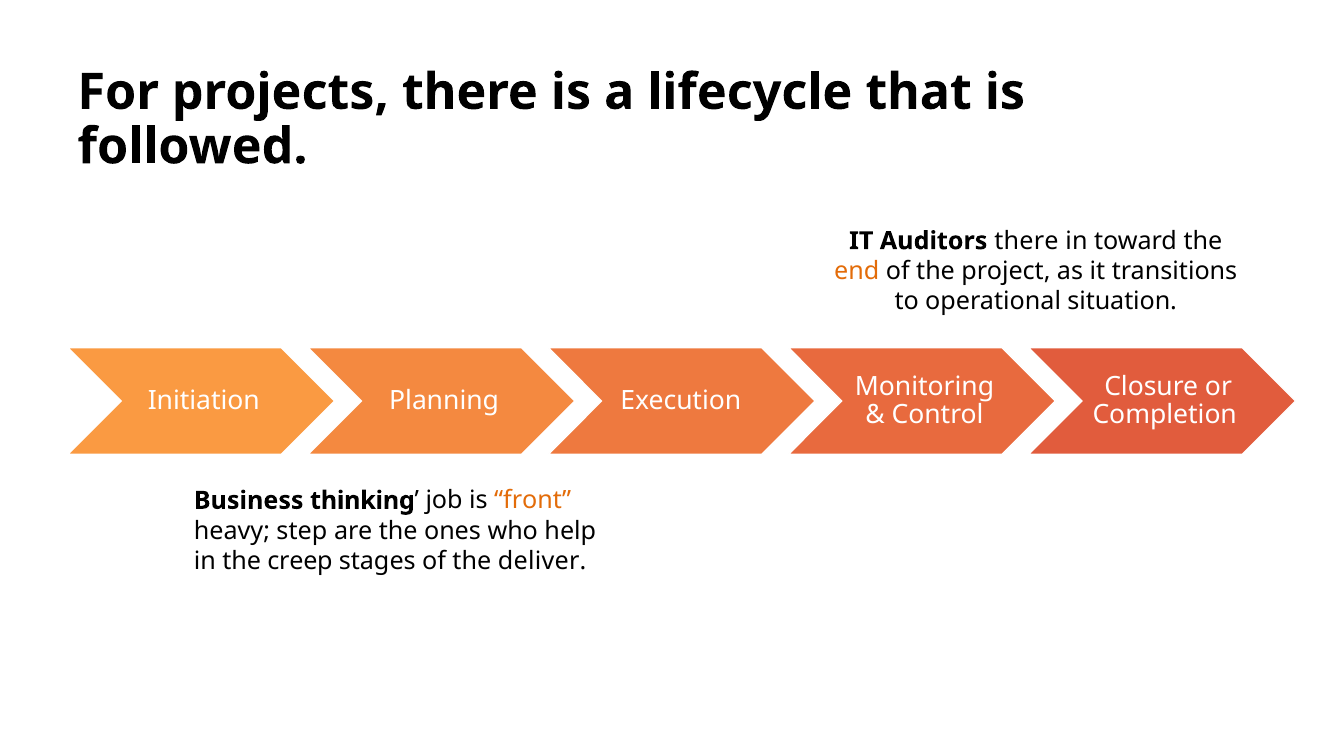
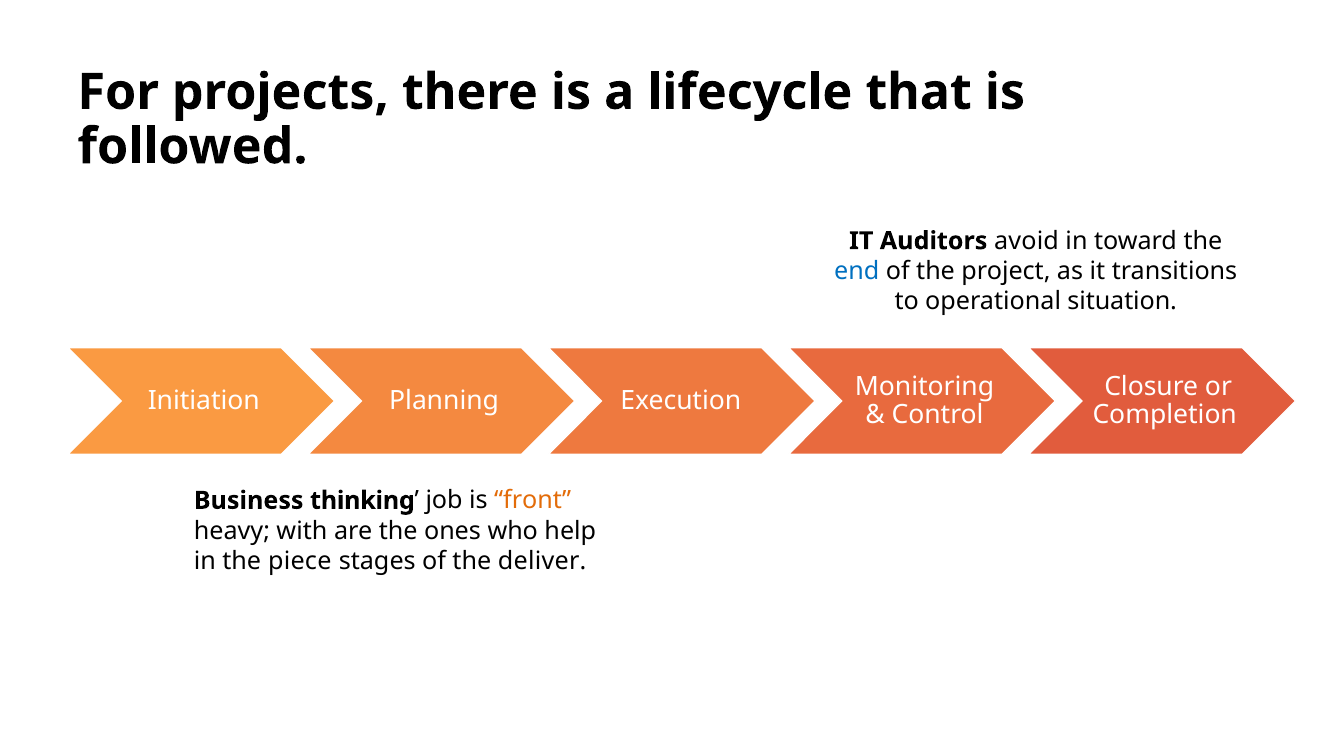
Auditors there: there -> avoid (1027, 241)
end colour: orange -> blue (857, 271)
step: step -> with (302, 530)
creep: creep -> piece (300, 560)
